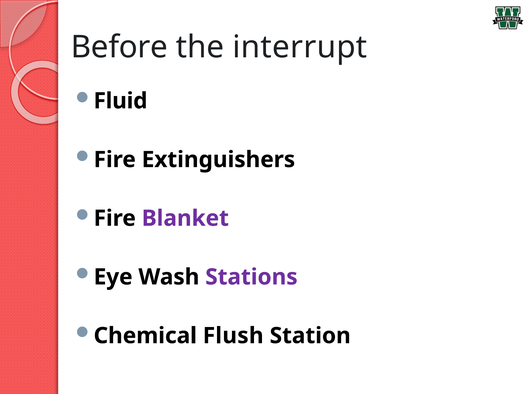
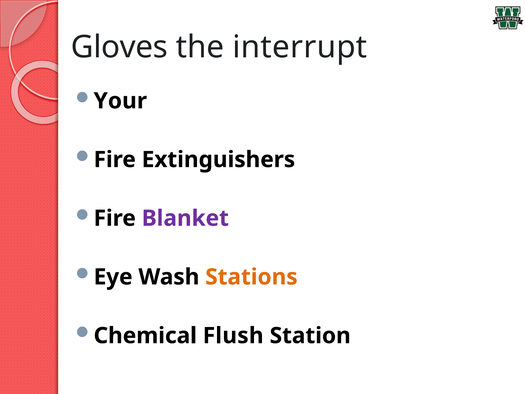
Before: Before -> Gloves (119, 47)
Fluid: Fluid -> Your (120, 101)
Stations colour: purple -> orange (251, 277)
